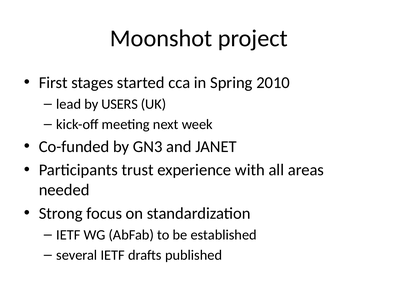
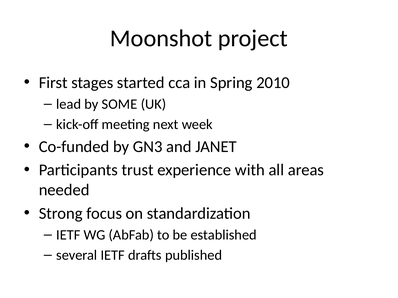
USERS: USERS -> SOME (120, 104)
